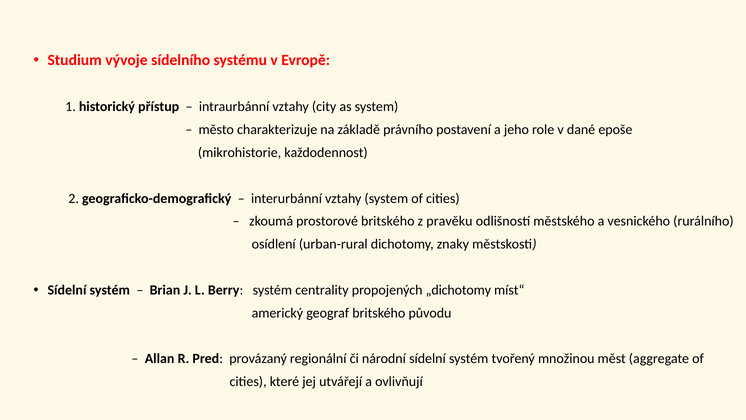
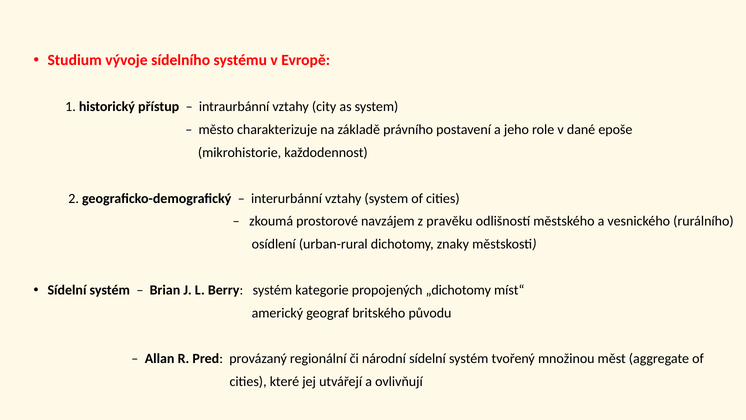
prostorové britského: britského -> navzájem (388, 221)
centrality: centrality -> kategorie (322, 290)
